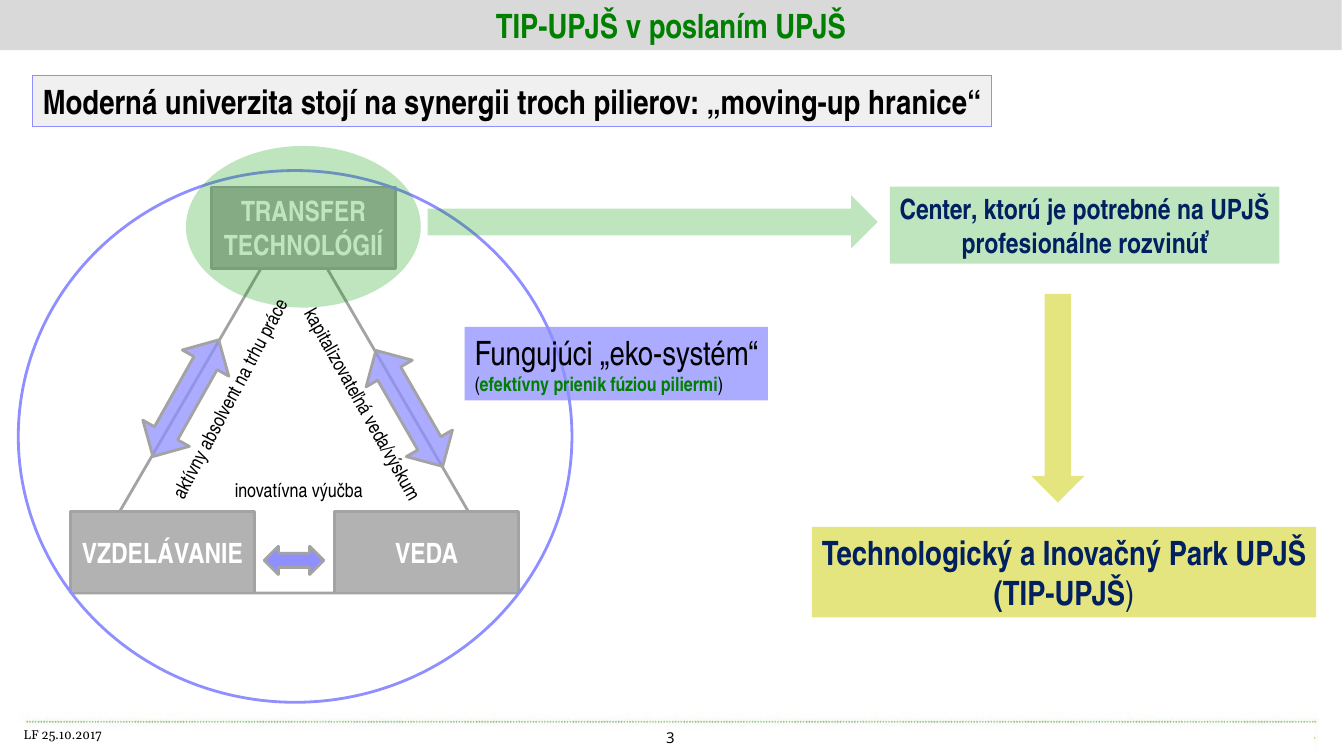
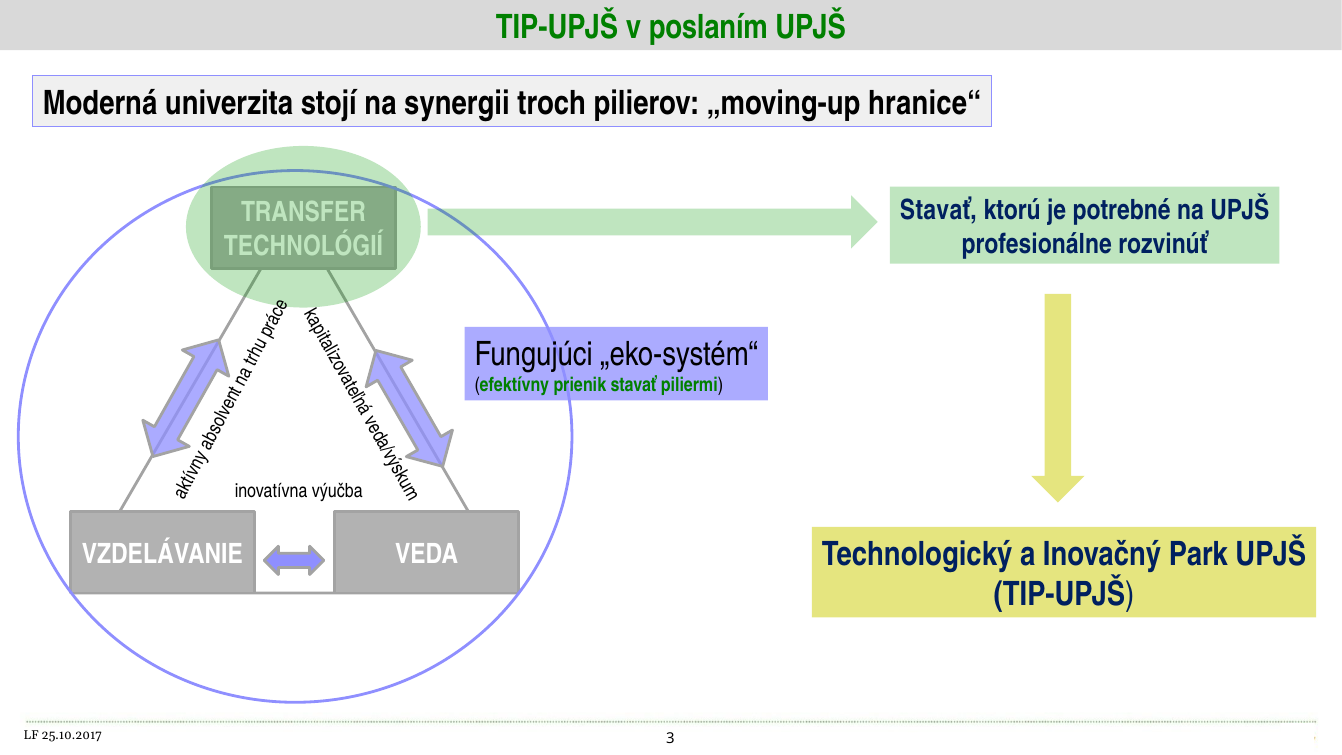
Center: Center -> Stavať (938, 210)
prienik fúziou: fúziou -> stavať (634, 385)
